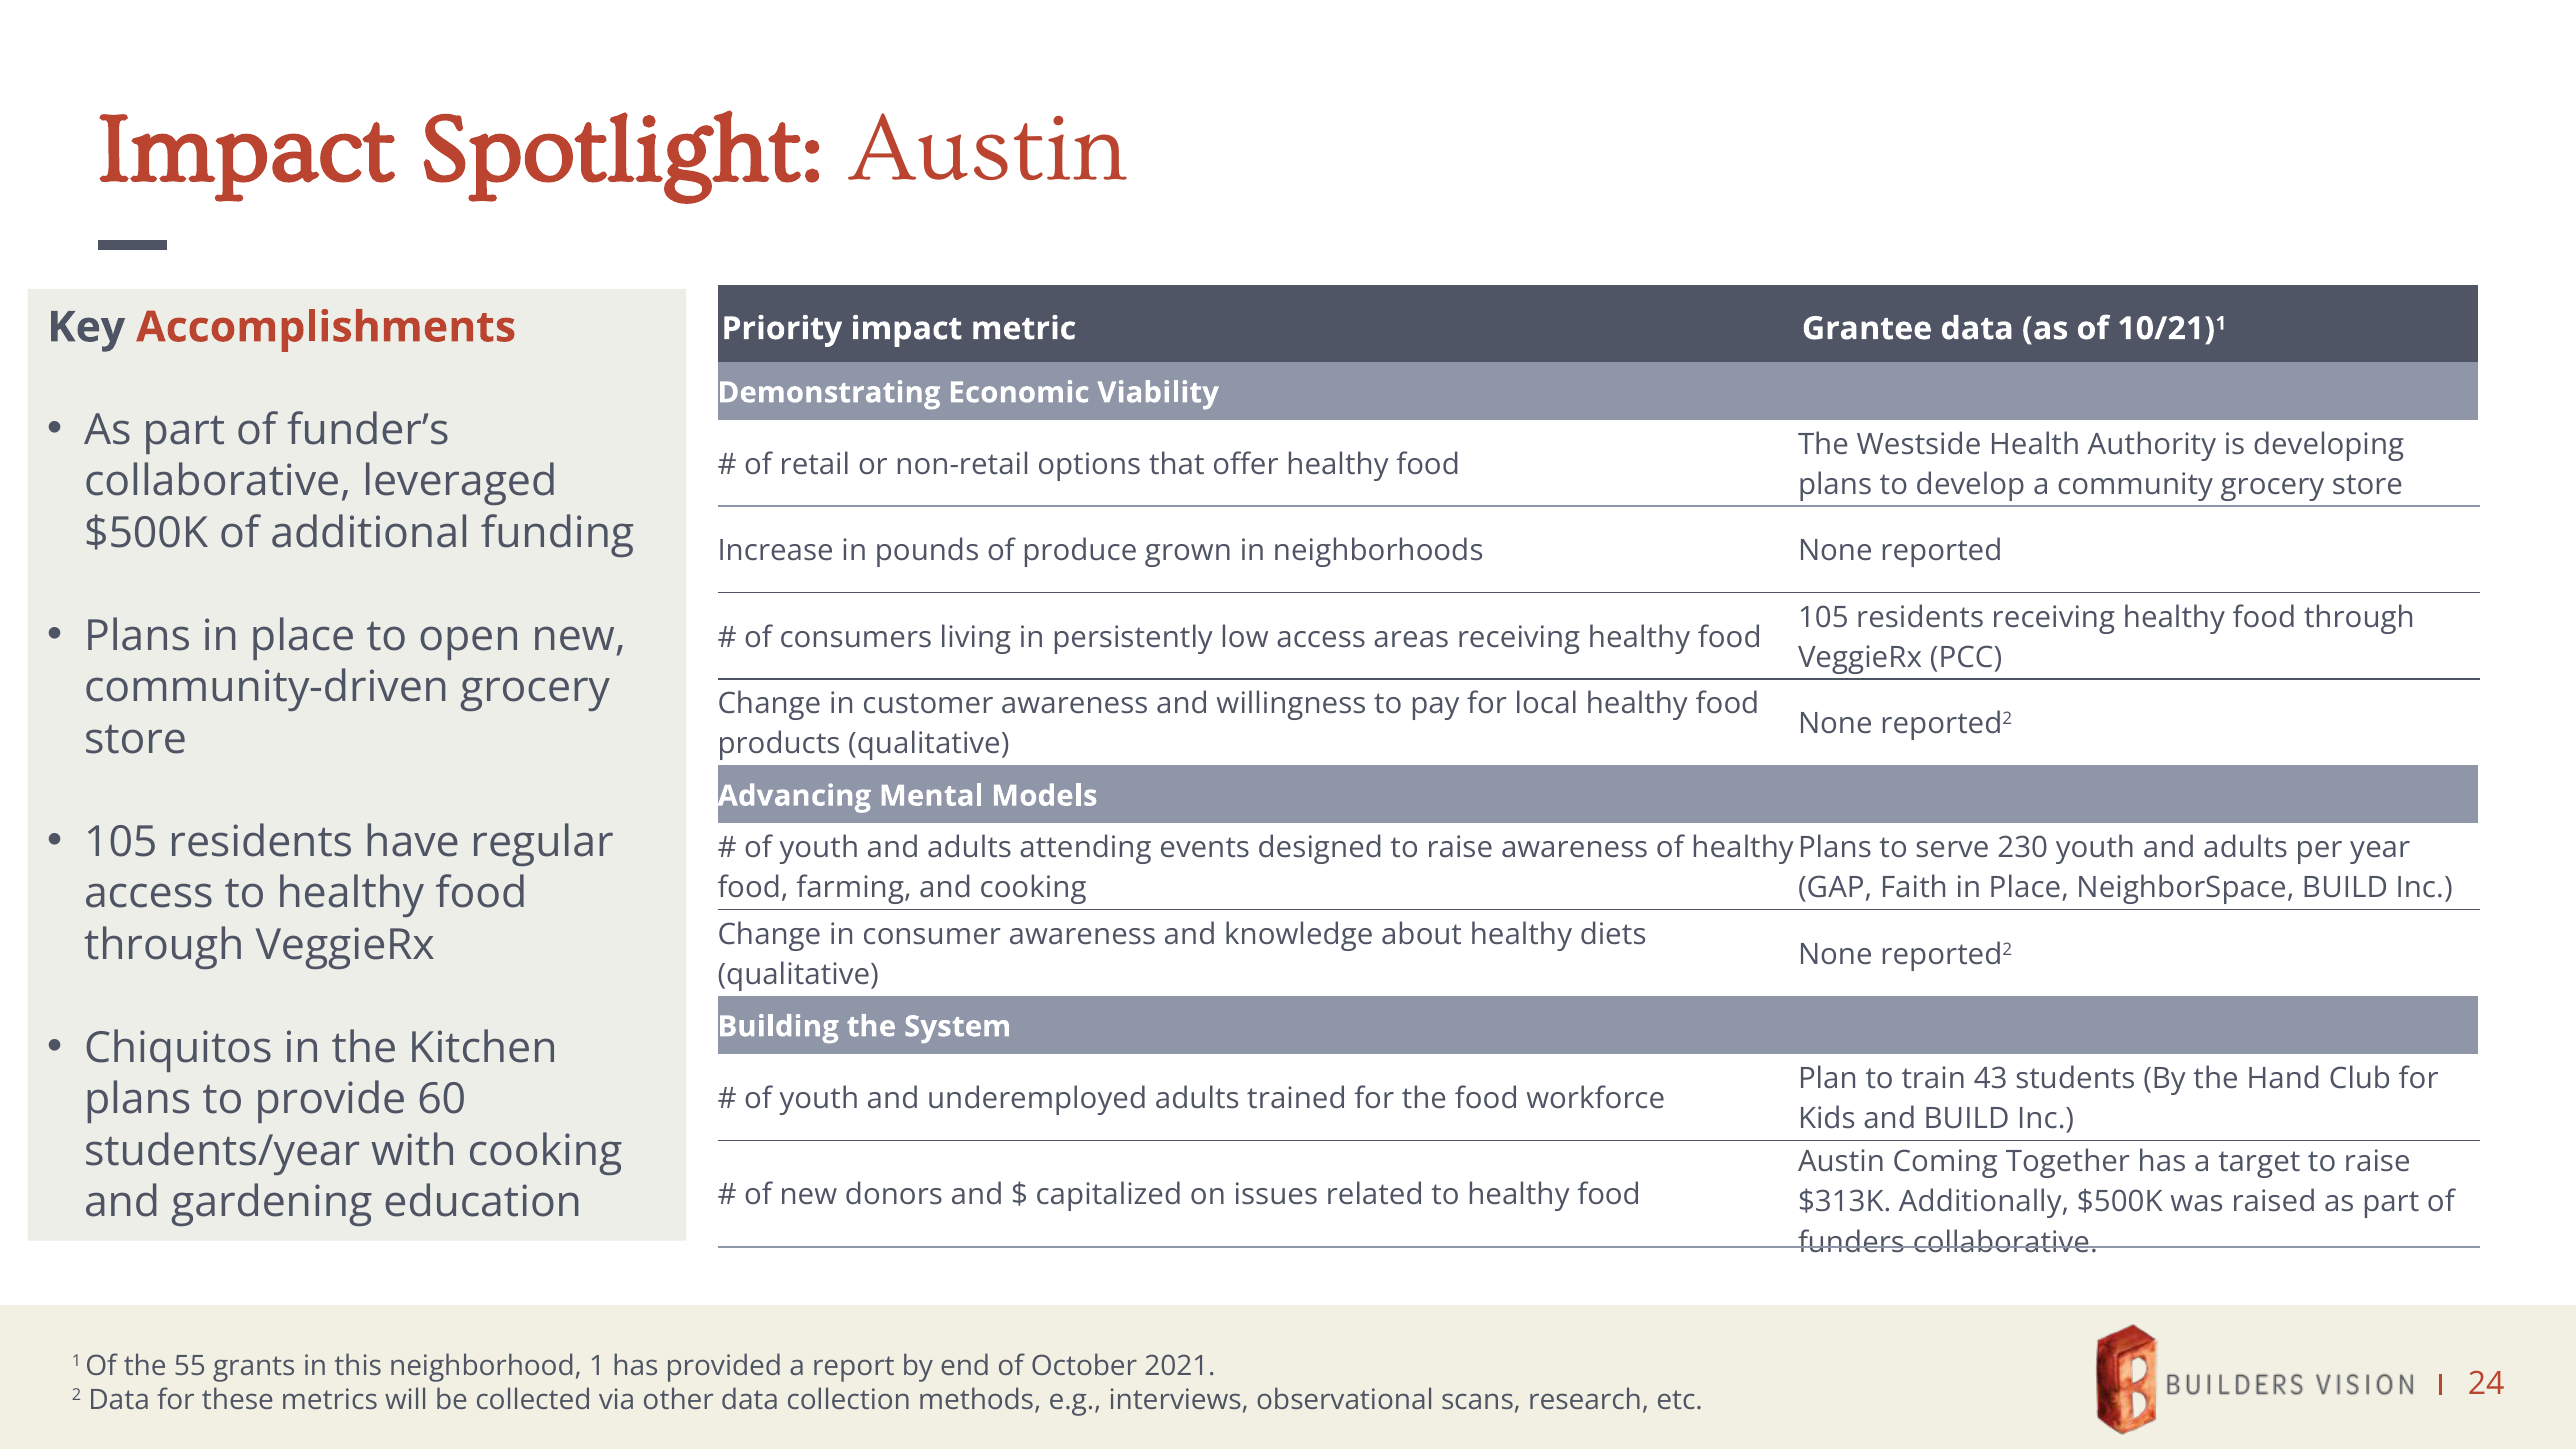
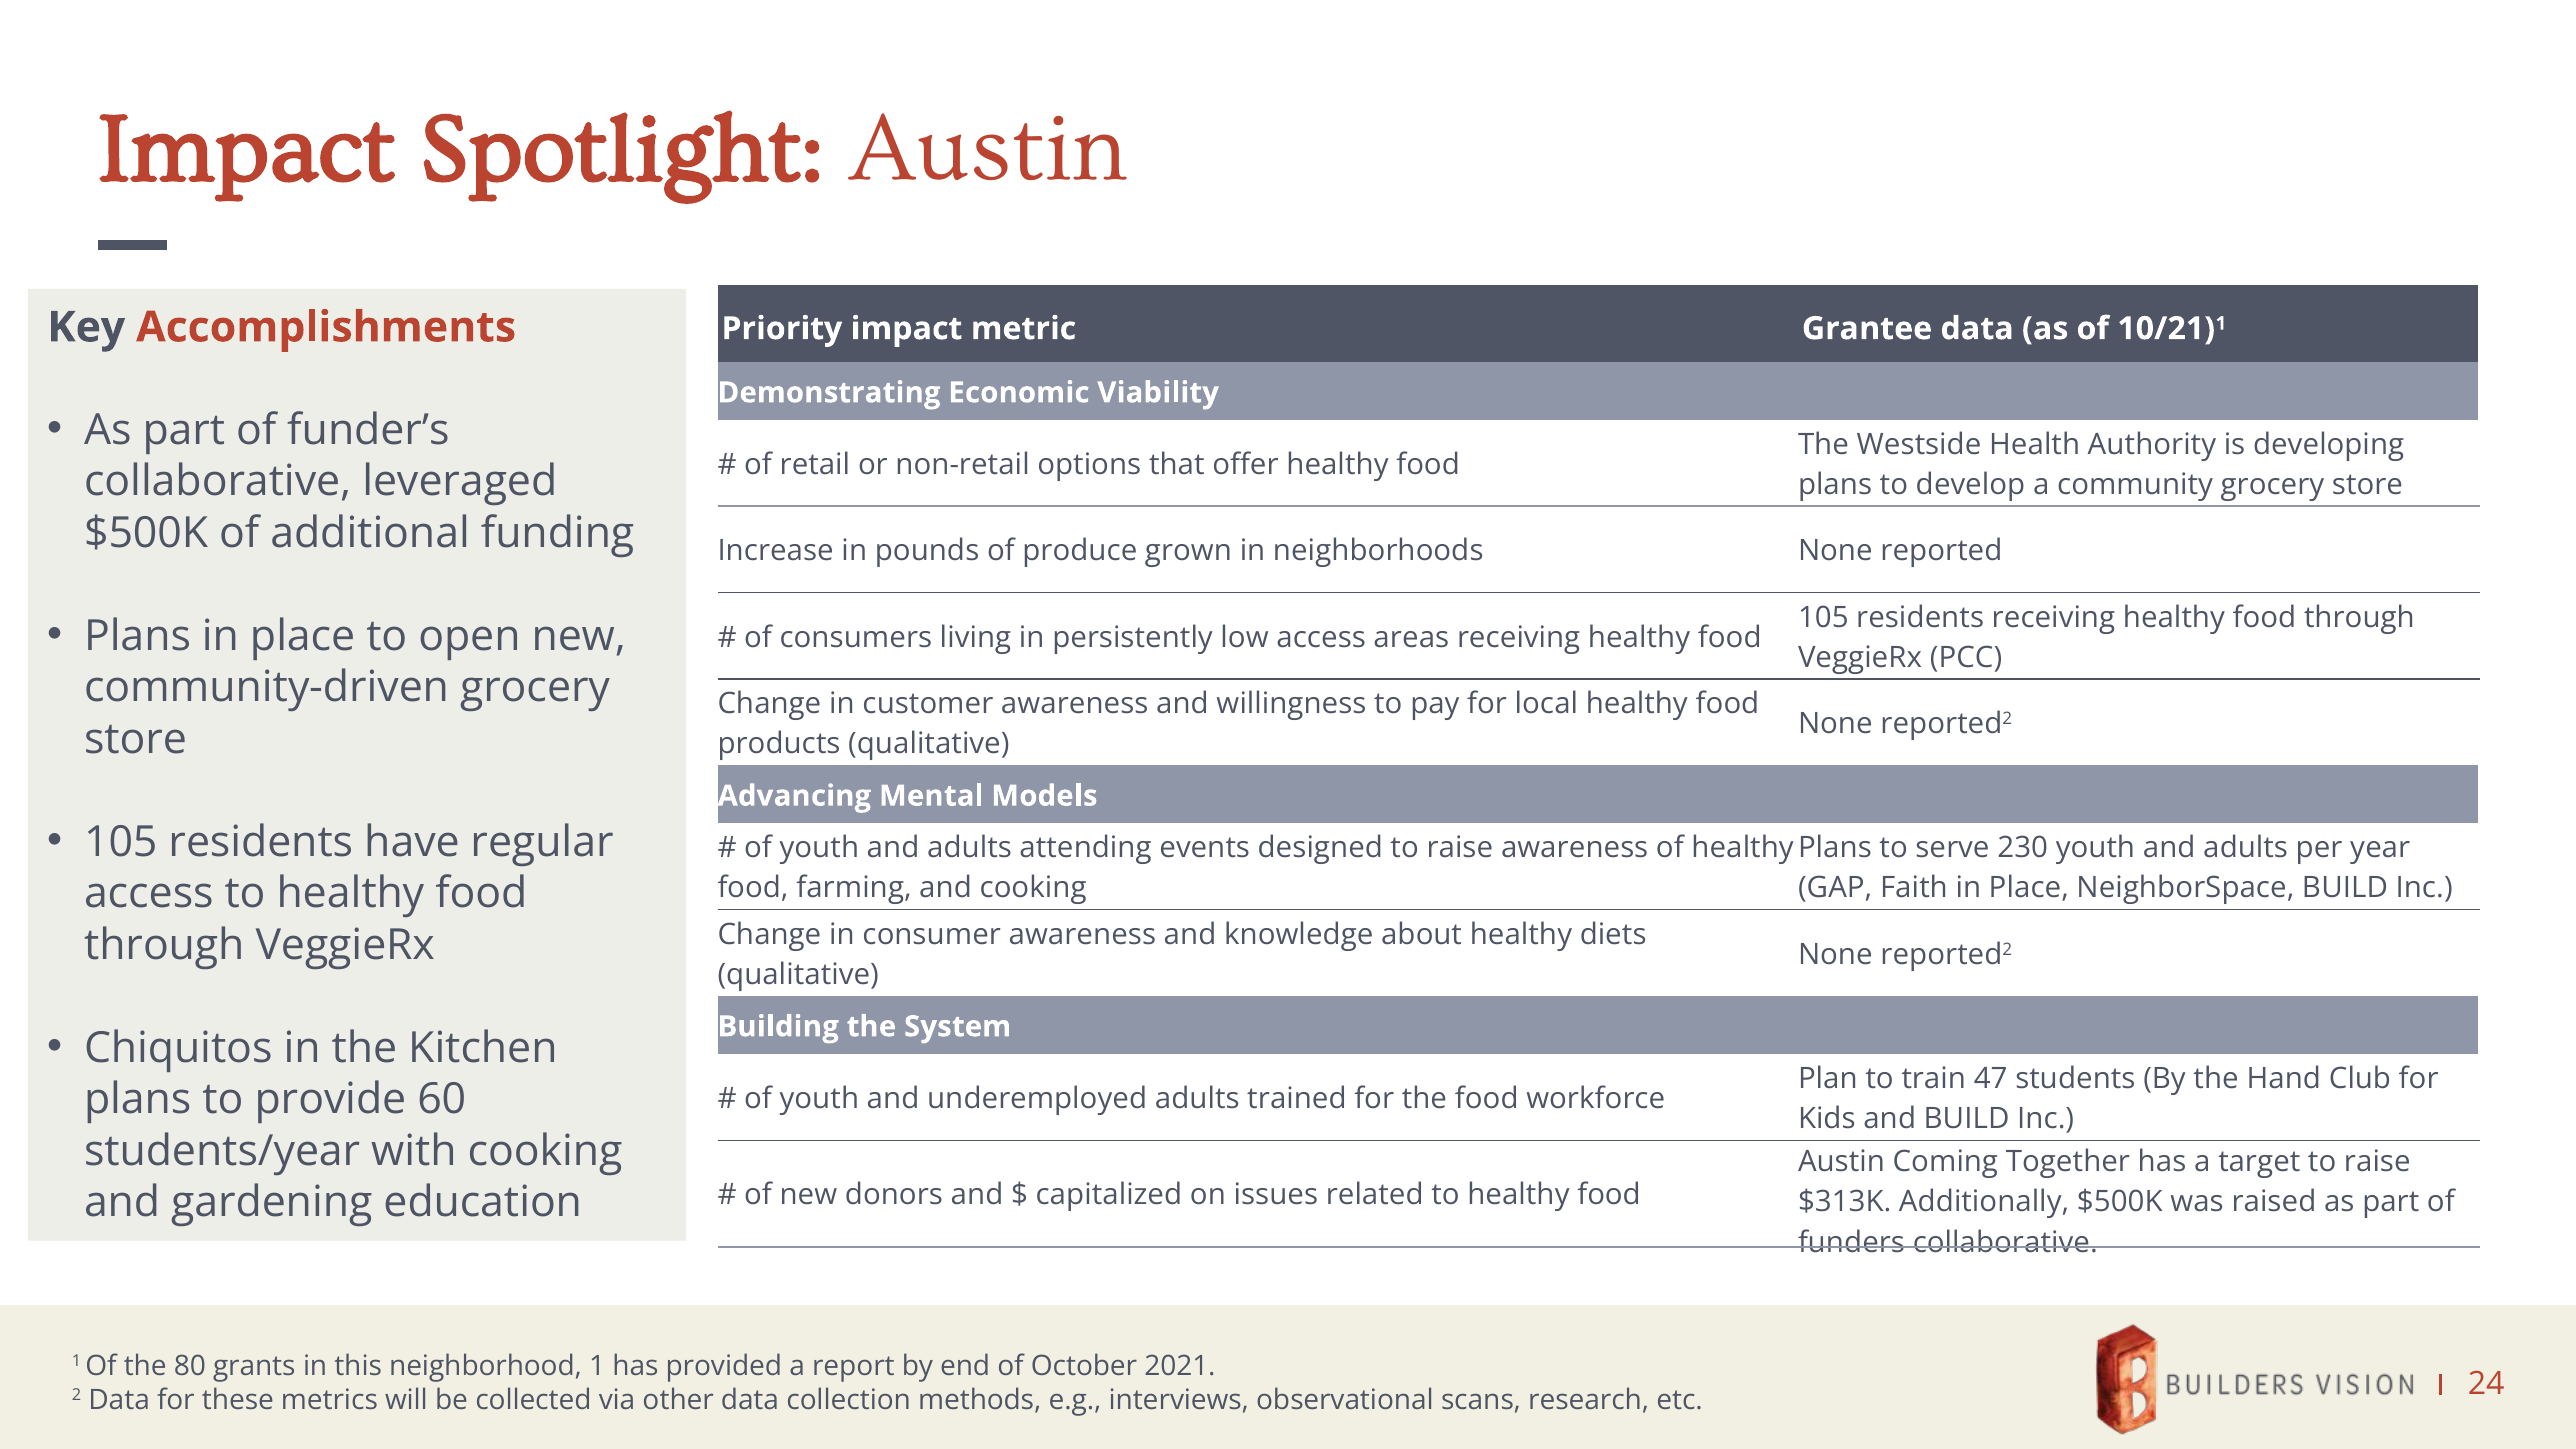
43: 43 -> 47 (1991, 1079)
55: 55 -> 80 (190, 1366)
